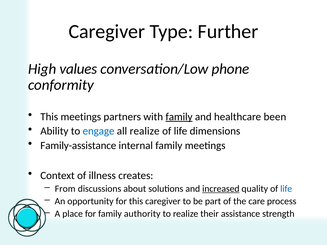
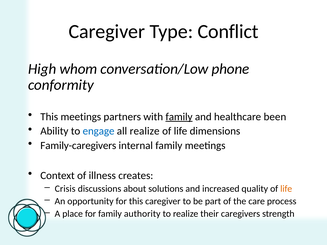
Further: Further -> Conflict (228, 32)
values: values -> whom (78, 69)
Family-assistance: Family-assistance -> Family-caregivers (78, 146)
From: From -> Crisis (65, 189)
increased underline: present -> none (221, 189)
life colour: blue -> orange (286, 189)
assistance: assistance -> caregivers (241, 214)
